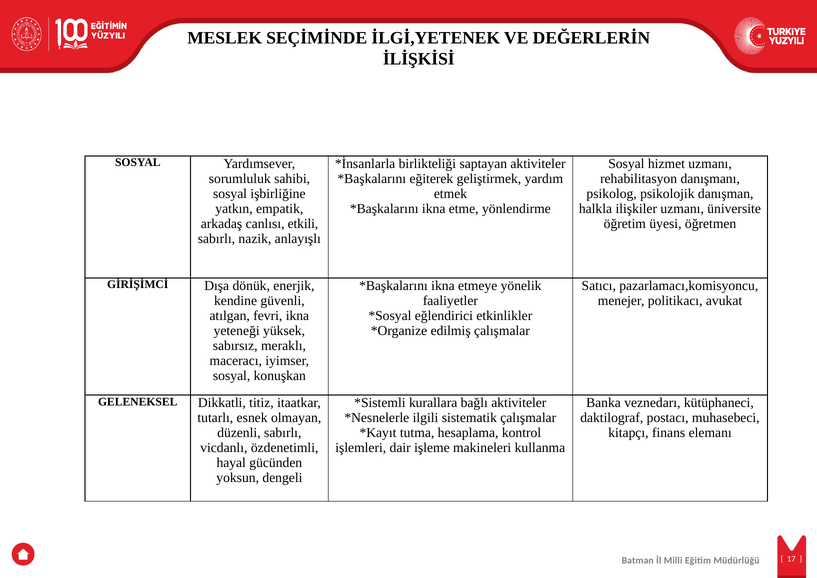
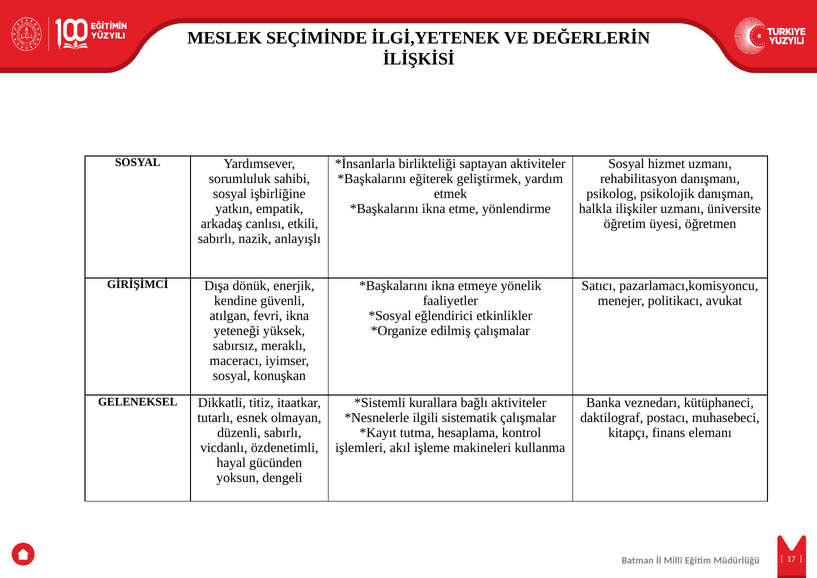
dair: dair -> akıl (400, 448)
